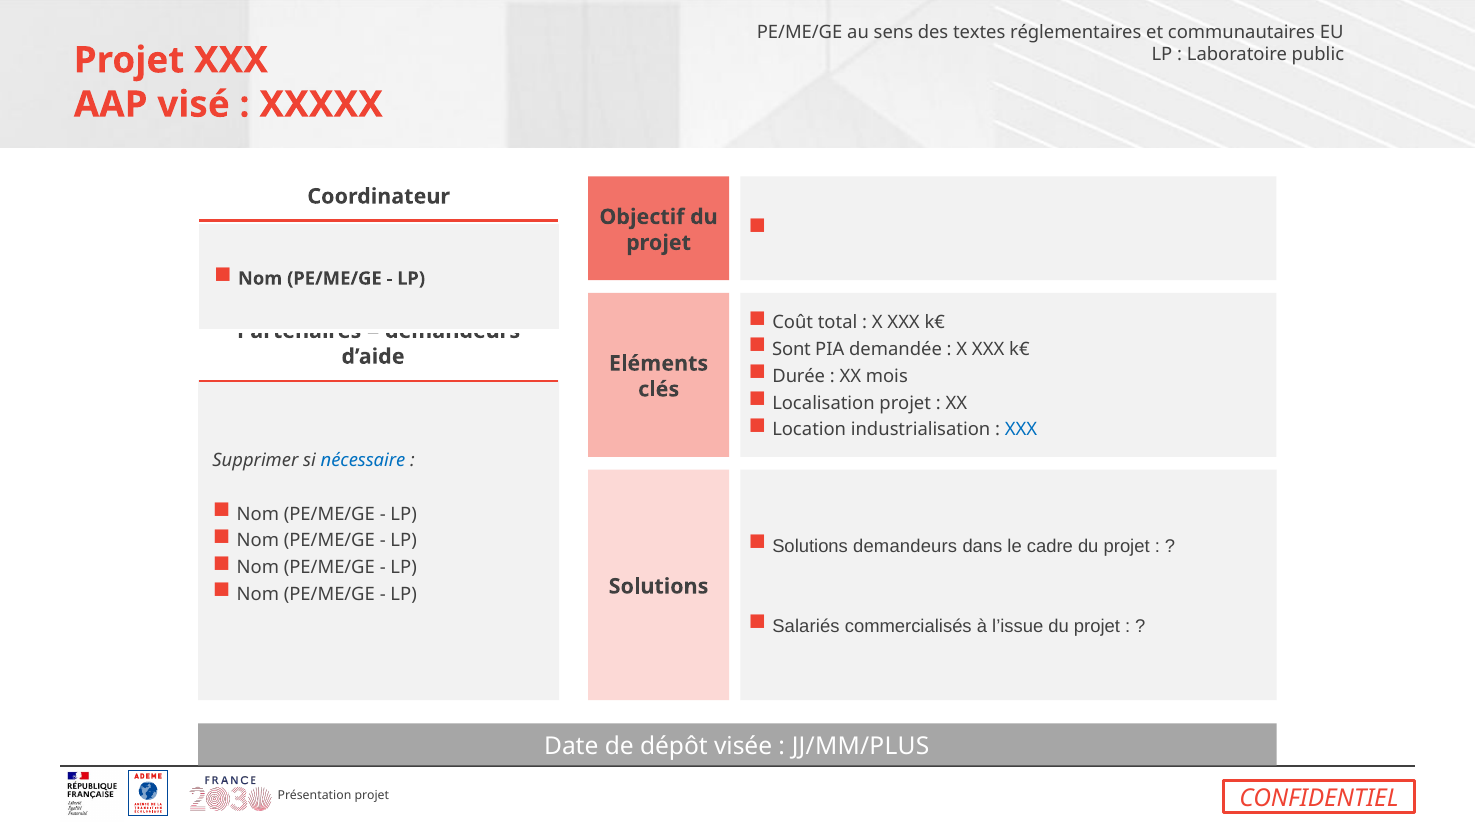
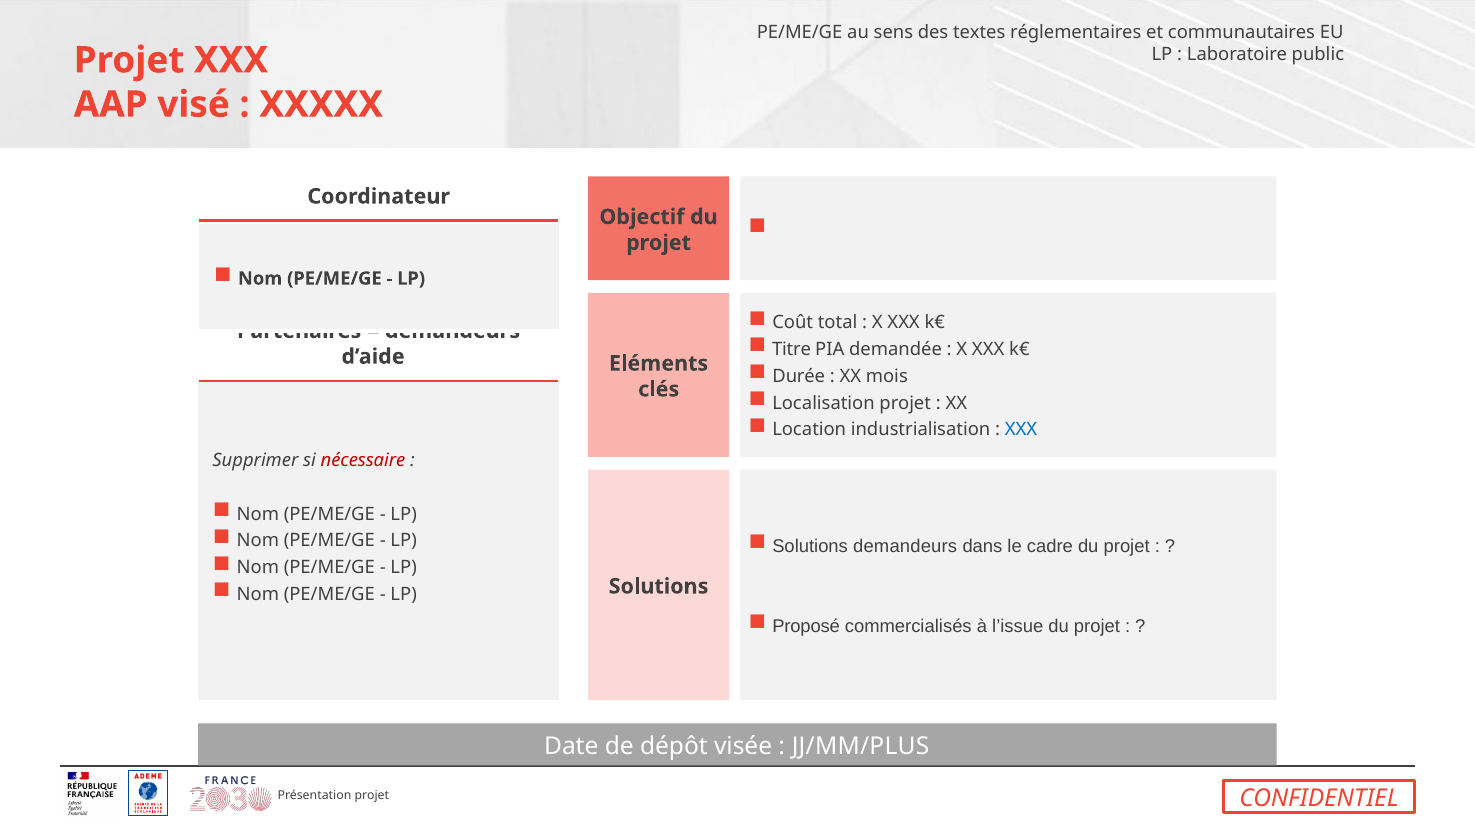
Sont: Sont -> Titre (791, 349)
nécessaire colour: blue -> red (363, 460)
Salariés: Salariés -> Proposé (806, 626)
